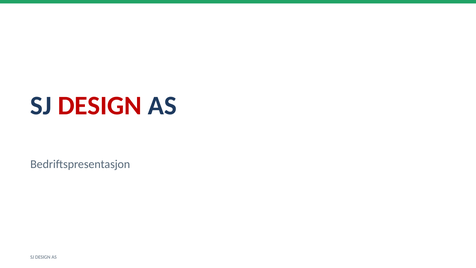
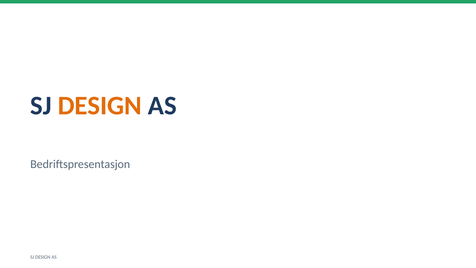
DESIGN colour: red -> orange (100, 106)
